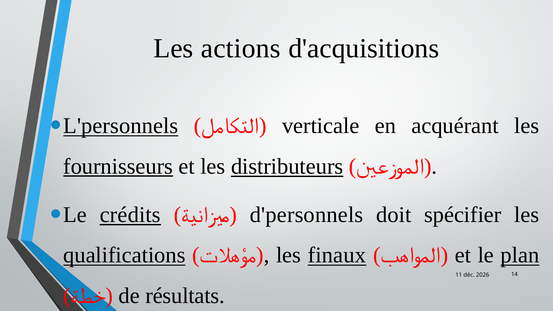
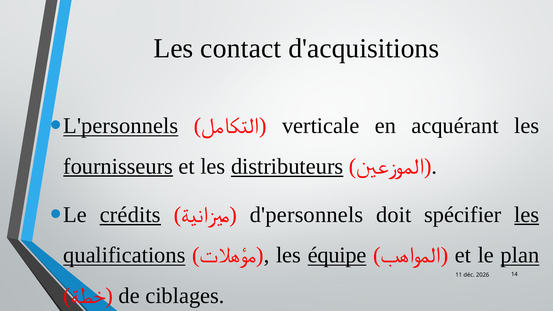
actions: actions -> contact (241, 48)
les underline: none -> present (527, 215)
finaux: finaux -> équipe (337, 255)
résultats: résultats -> ciblages (185, 296)
